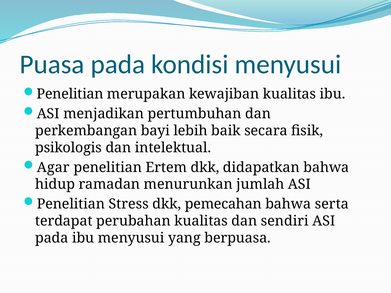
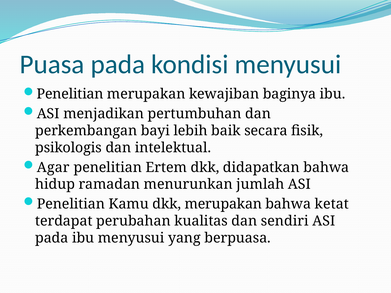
kewajiban kualitas: kualitas -> baginya (289, 94)
Stress: Stress -> Kamu (129, 204)
dkk pemecahan: pemecahan -> merupakan (223, 204)
serta: serta -> ketat (332, 204)
